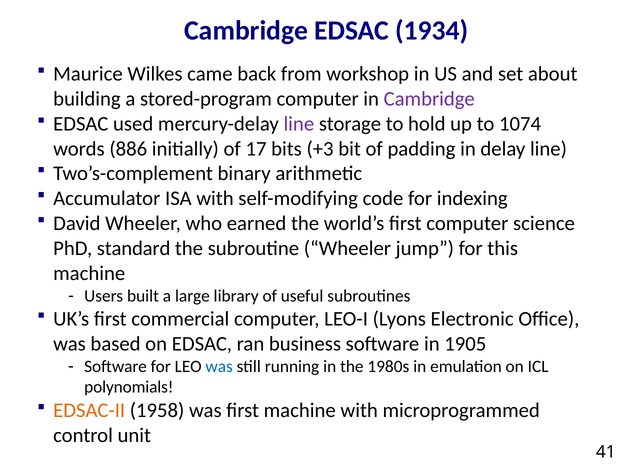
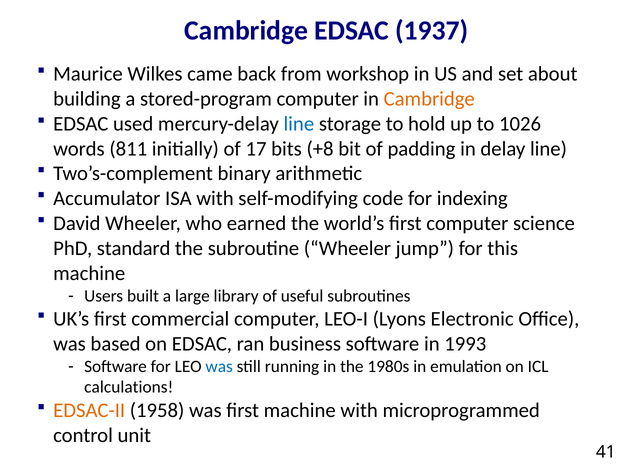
1934: 1934 -> 1937 (432, 30)
Cambridge colour: purple -> orange (429, 99)
line colour: purple -> blue (299, 124)
1074: 1074 -> 1026 (520, 124)
886: 886 -> 811 (128, 149)
+3: +3 -> +8 (320, 149)
1905: 1905 -> 1993 (465, 343)
polynomials: polynomials -> calculations (129, 387)
